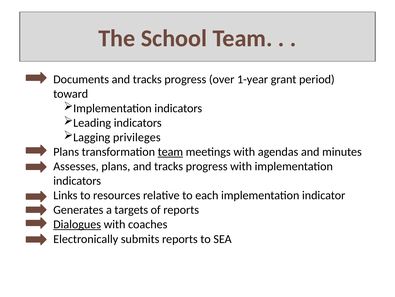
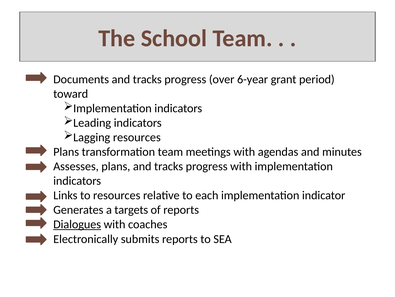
1-year: 1-year -> 6-year (253, 79)
Lagging privileges: privileges -> resources (137, 137)
team underline: present -> none (170, 152)
